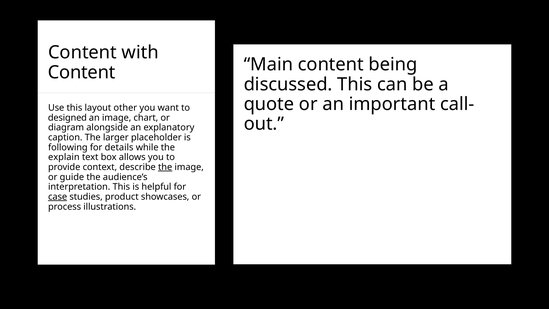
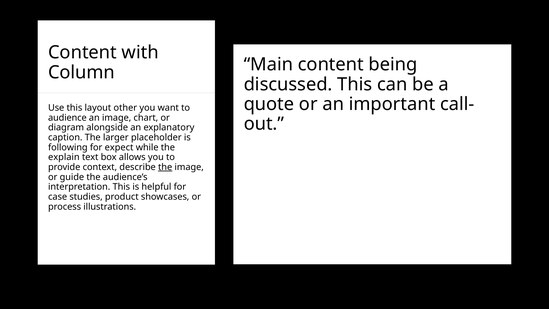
Content: Content -> Column (82, 72)
designed: designed -> audience (67, 118)
details: details -> expect (119, 147)
case underline: present -> none (58, 197)
